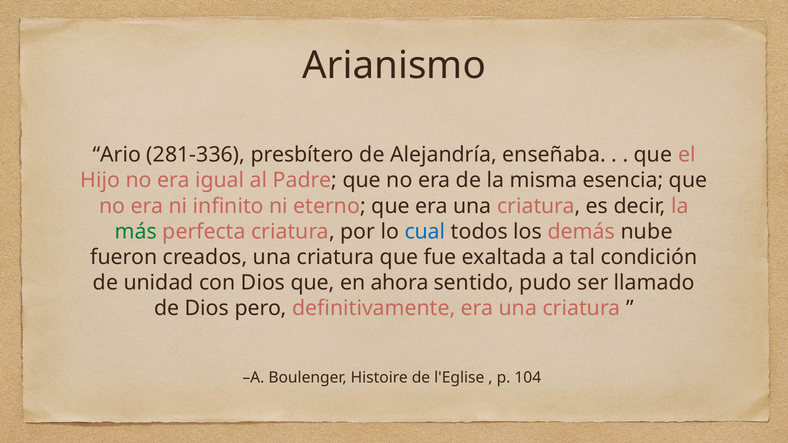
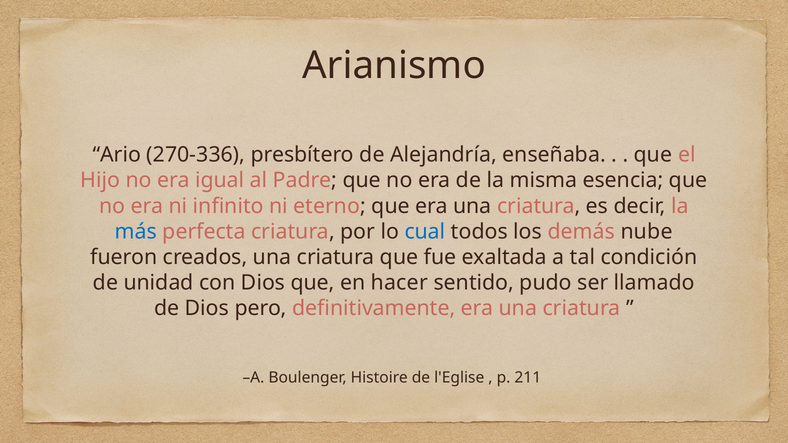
281-336: 281-336 -> 270-336 (196, 155)
más colour: green -> blue (136, 232)
ahora: ahora -> hacer (399, 283)
104: 104 -> 211 (528, 378)
